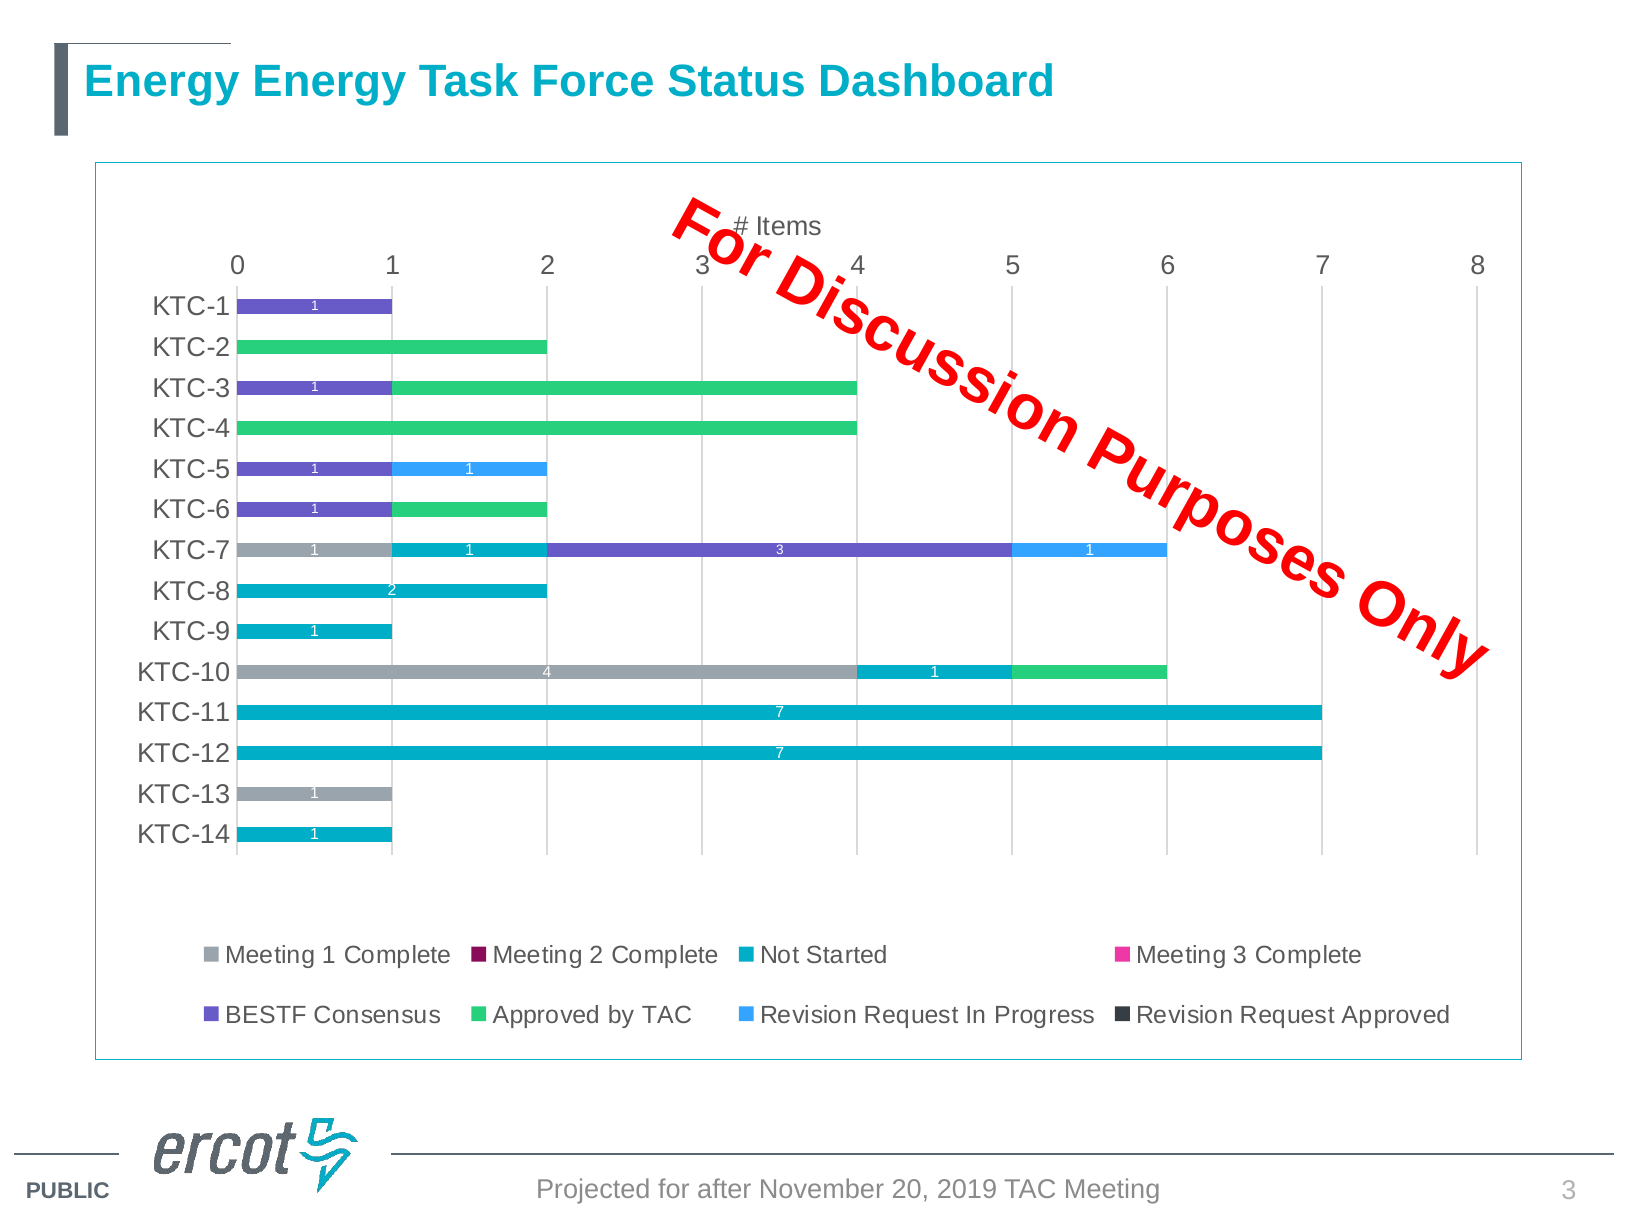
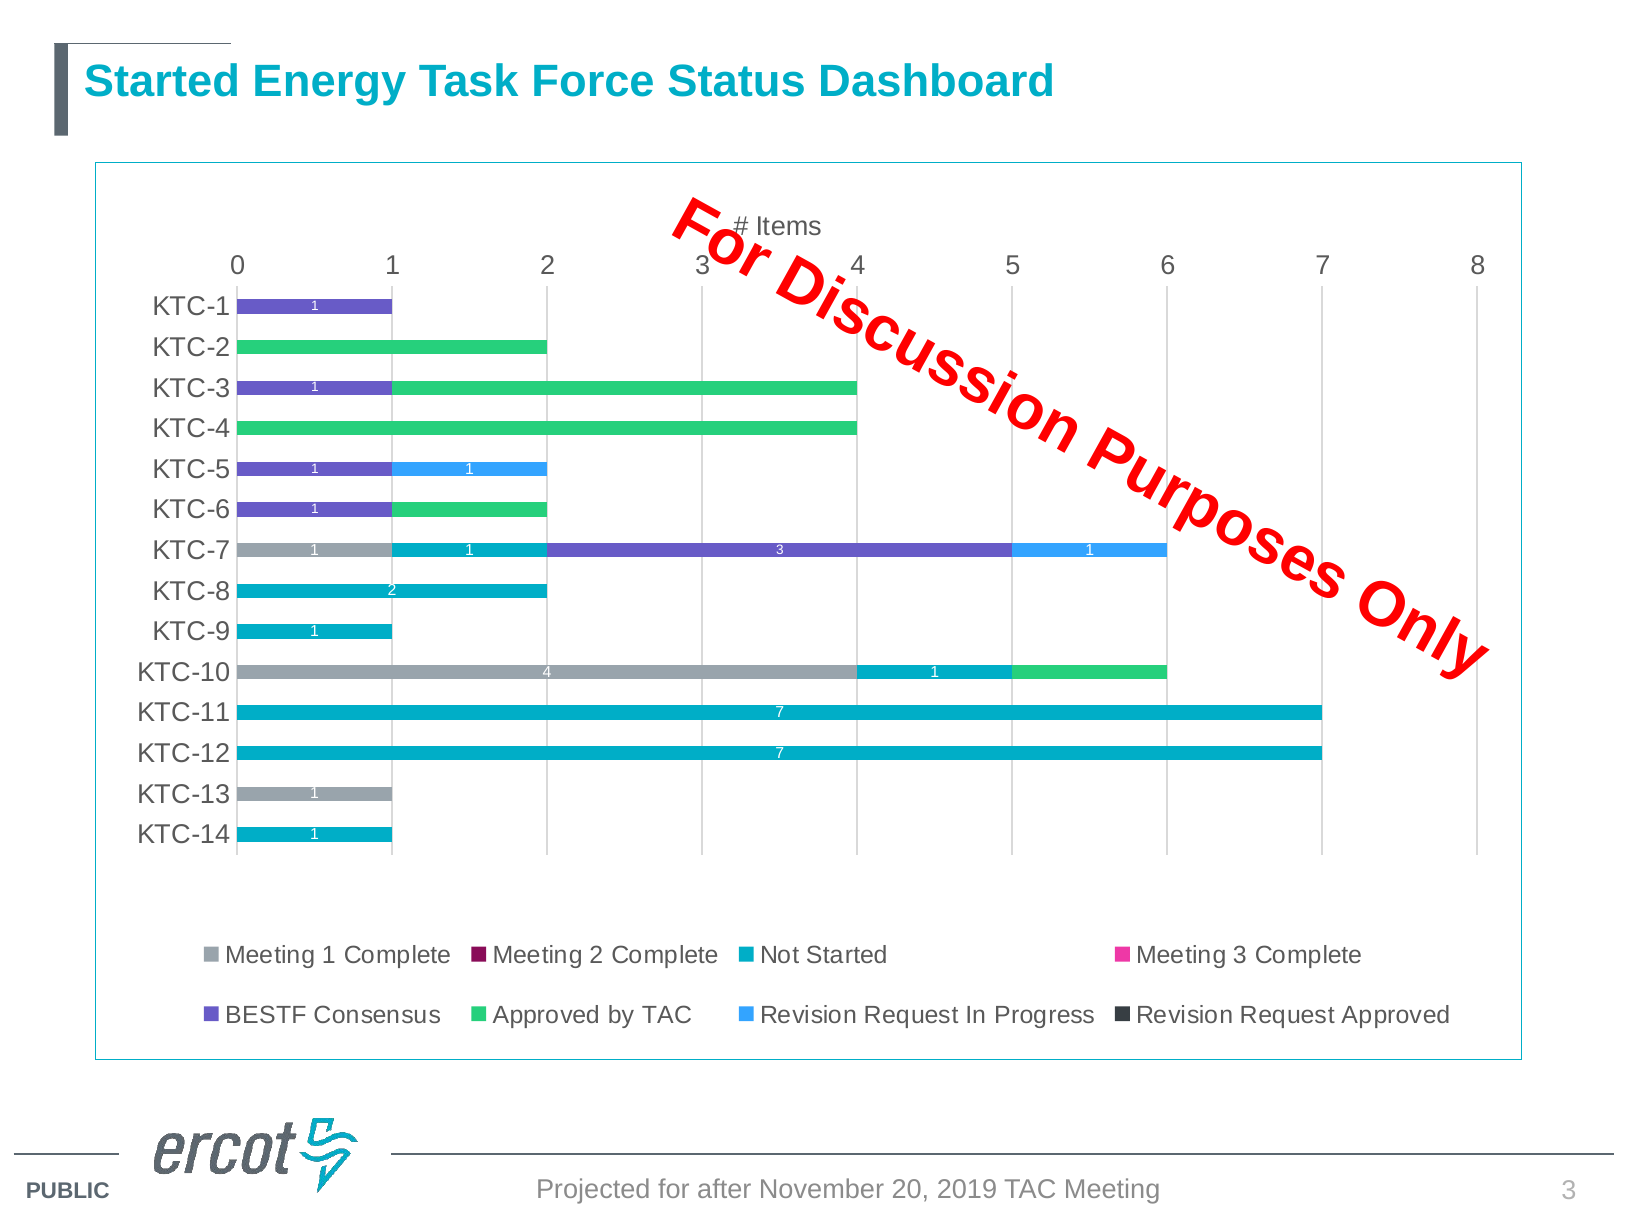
Energy: Energy -> Started (162, 82)
